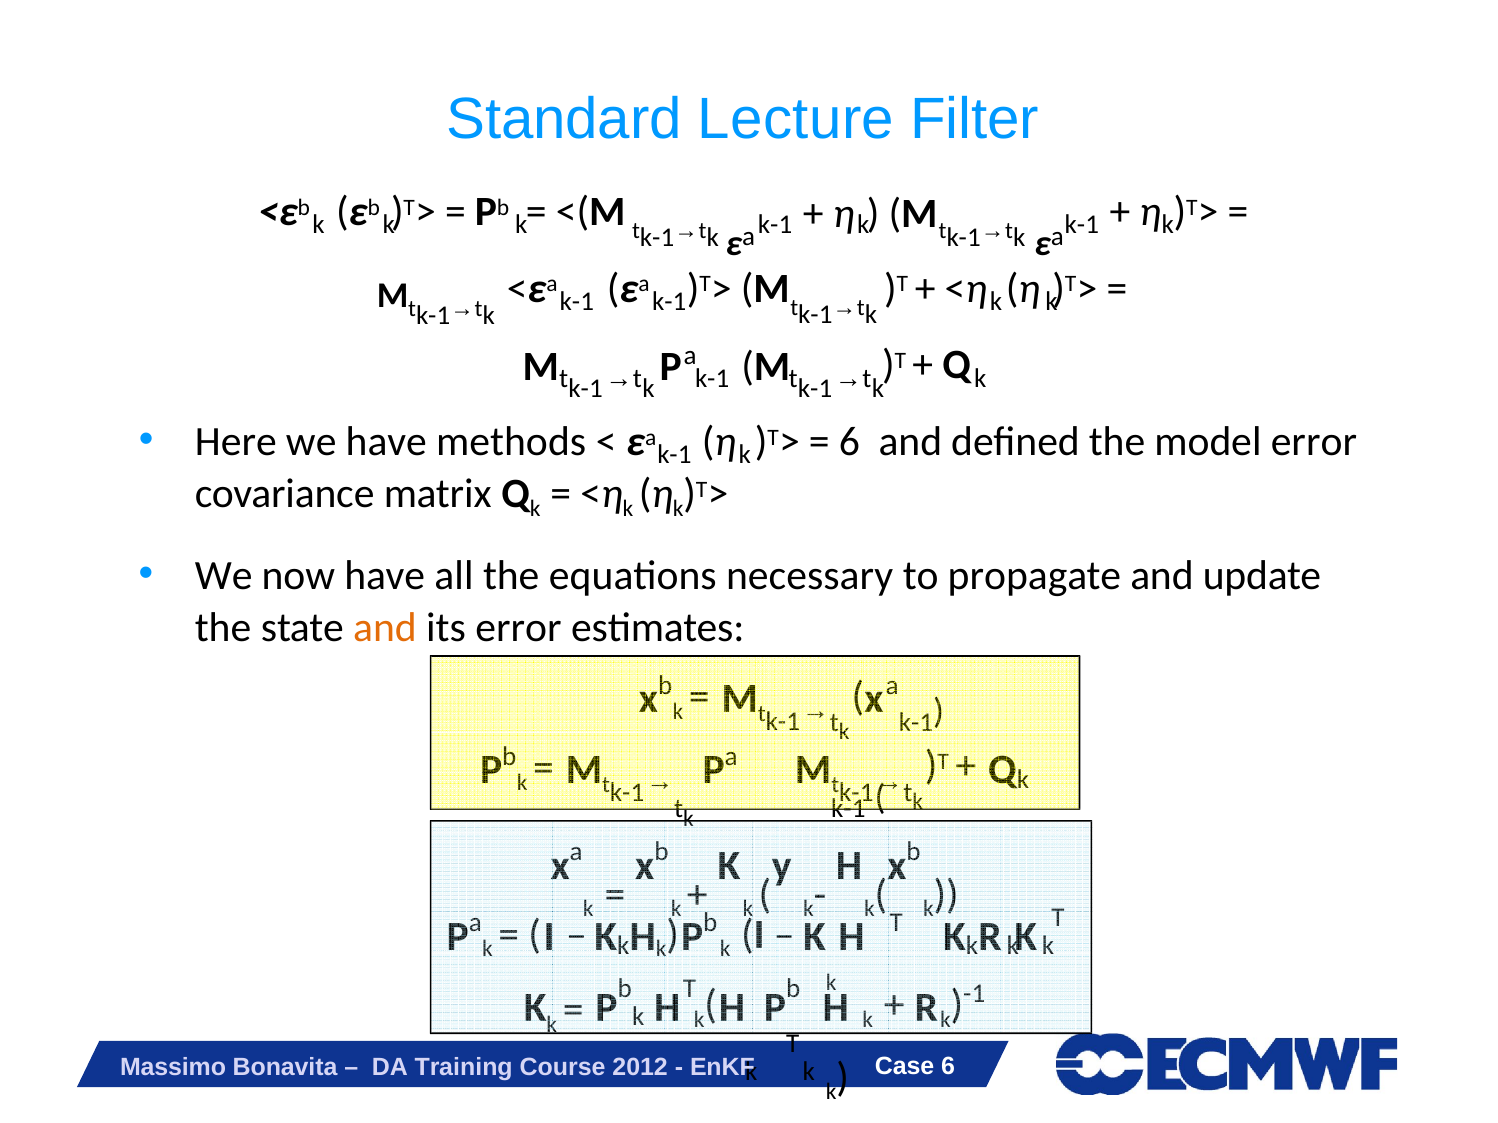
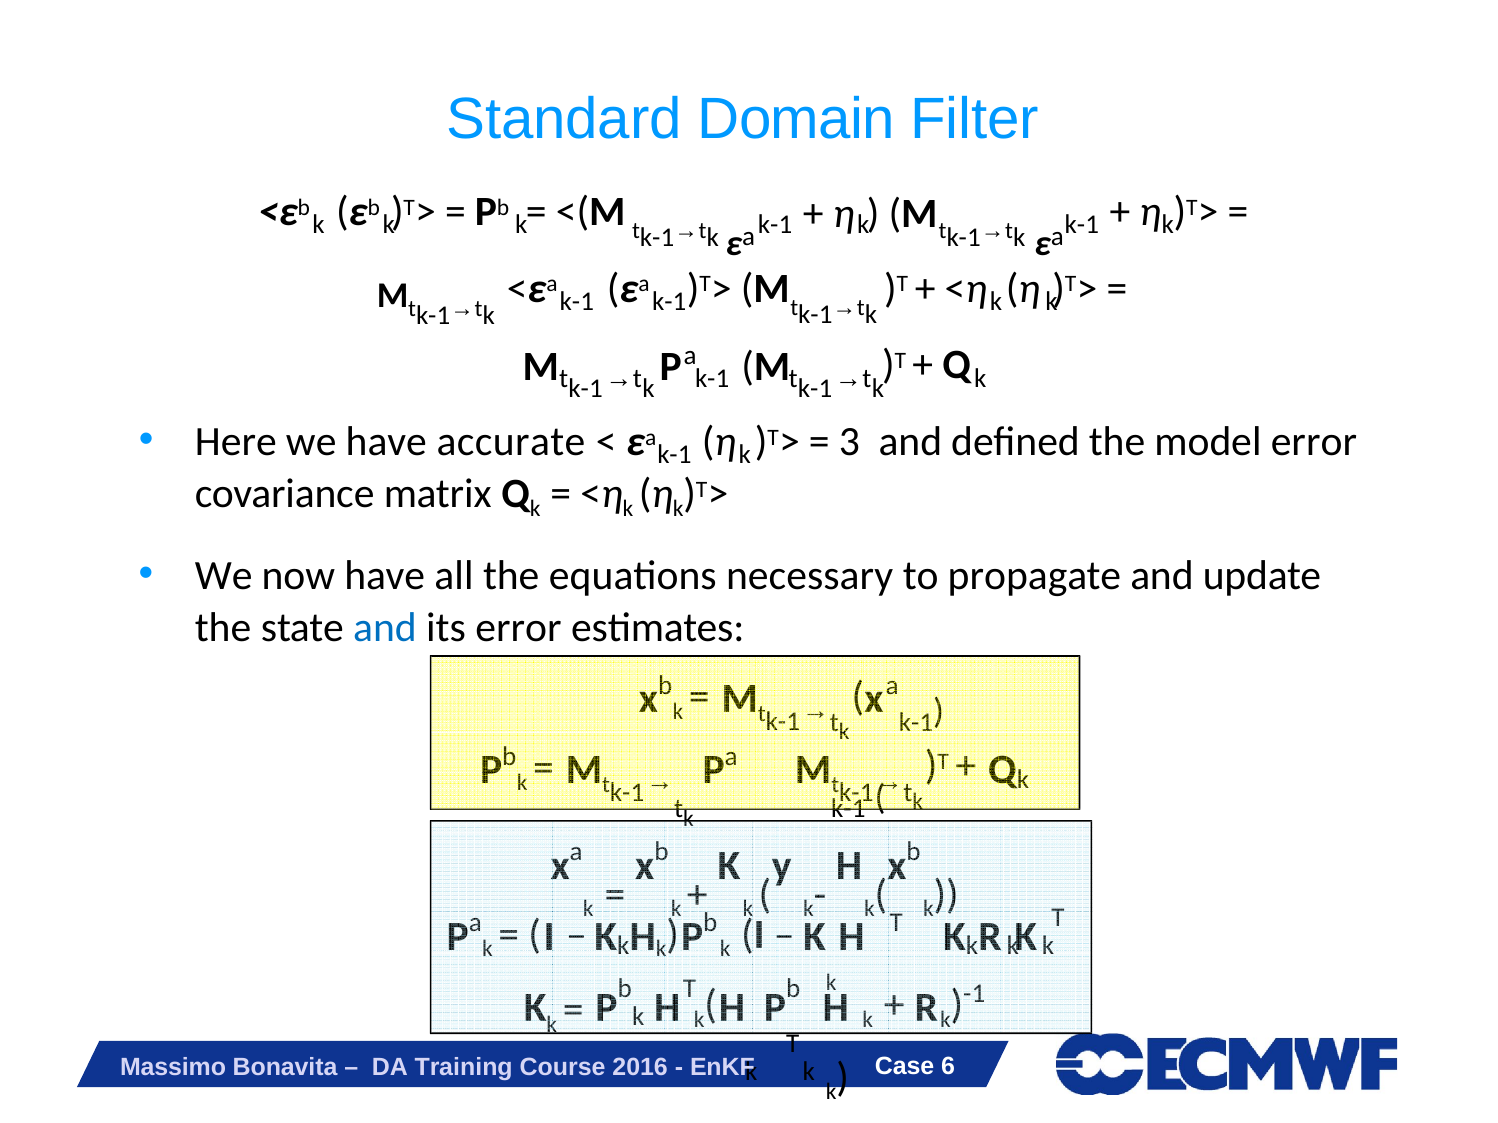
Lecture: Lecture -> Domain (796, 119)
methods: methods -> accurate (511, 442)
6: 6 -> 3 (849, 442)
and colour: orange -> blue (385, 628)
2012: 2012 -> 2016 (640, 1068)
